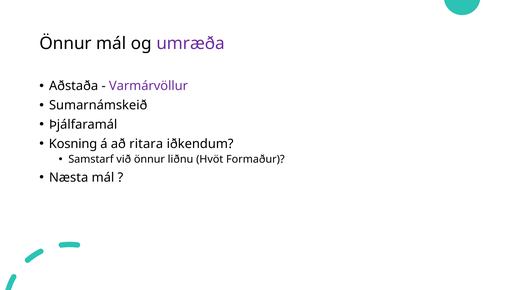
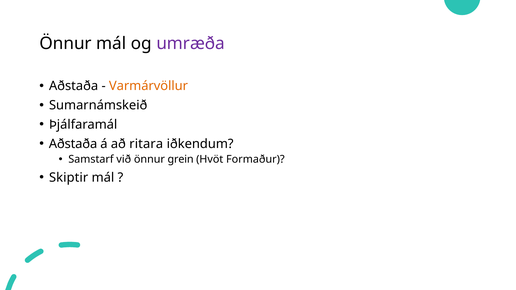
Varmárvöllur colour: purple -> orange (148, 86)
Kosning: Kosning -> Aðstaða (73, 144)
liðnu: liðnu -> grein (181, 159)
Næsta: Næsta -> Skiptir (69, 178)
